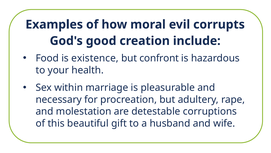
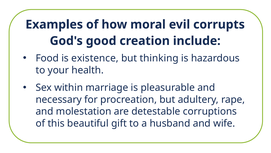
confront: confront -> thinking (159, 58)
